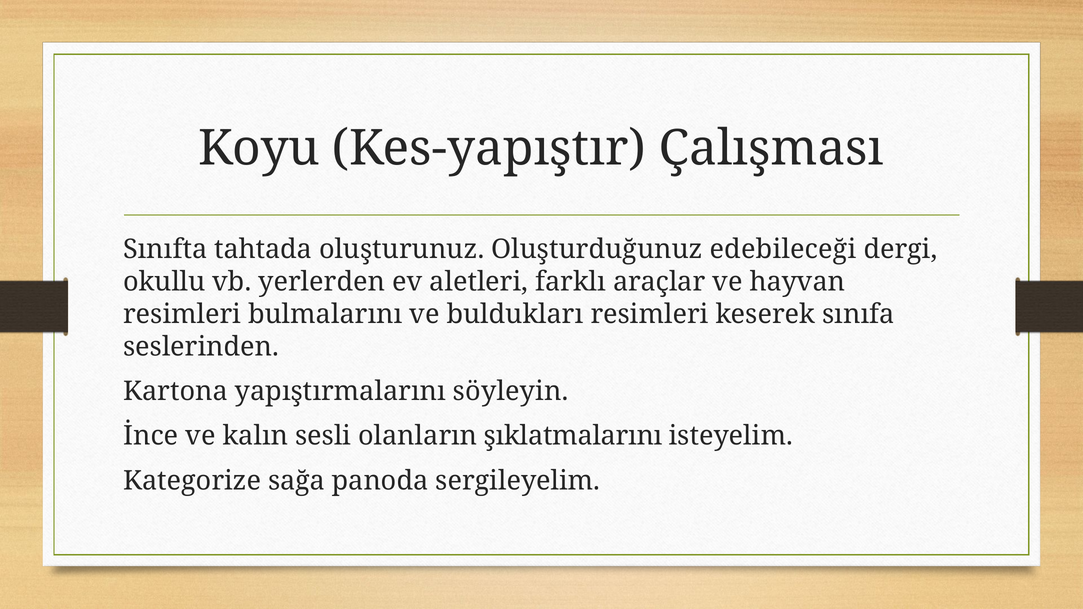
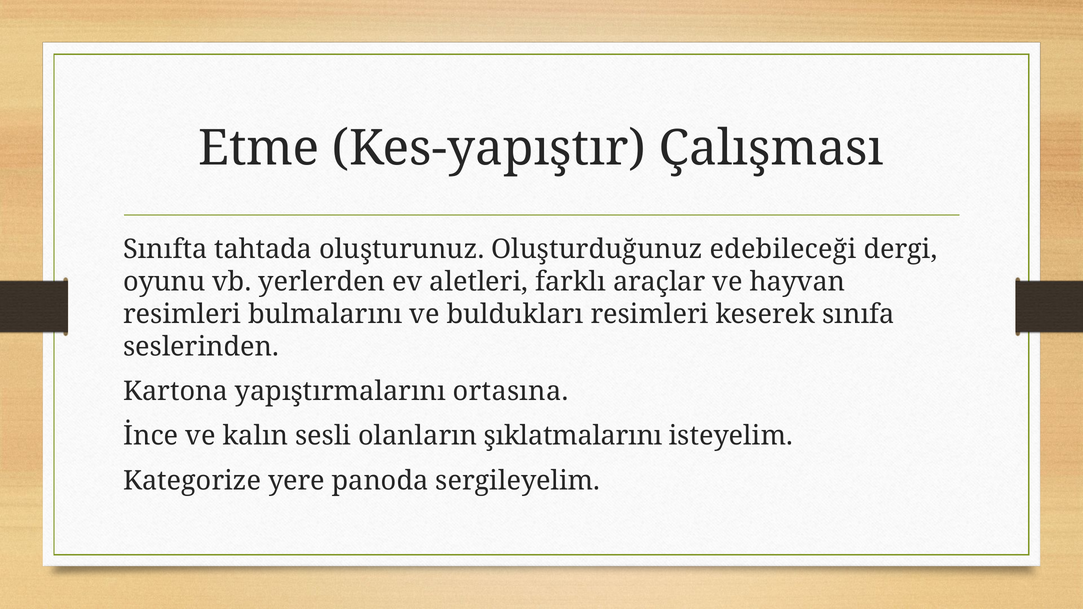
Koyu: Koyu -> Etme (259, 149)
okullu: okullu -> oyunu (164, 282)
söyleyin: söyleyin -> ortasına (511, 391)
sağa: sağa -> yere (297, 481)
